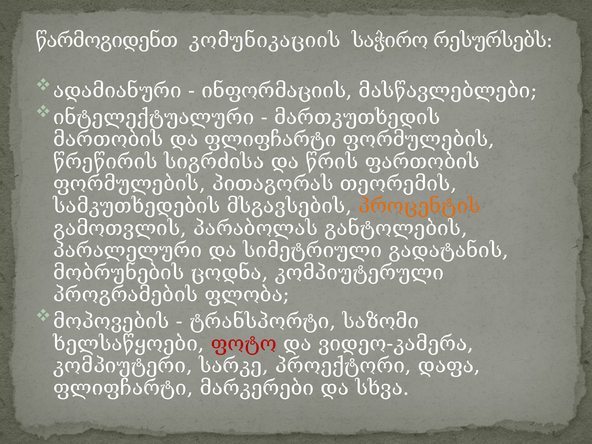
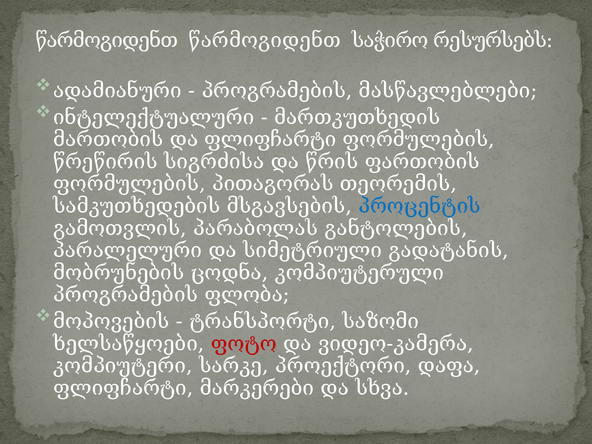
წარმოგიდენთ კომუნიკაციის: კომუნიკაციის -> წარმოგიდენთ (265, 40)
ინფორმაციის: ინფორმაციის -> პროგრამების (277, 91)
პროცენტის colour: orange -> blue (419, 206)
